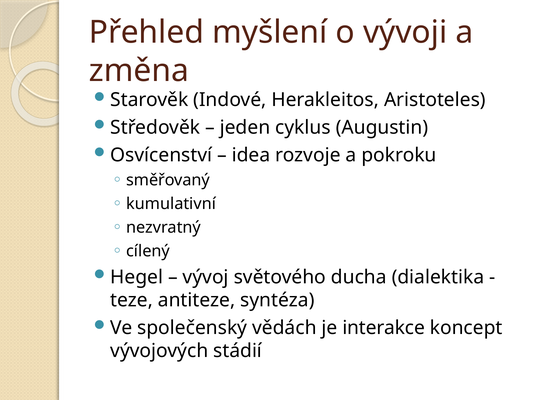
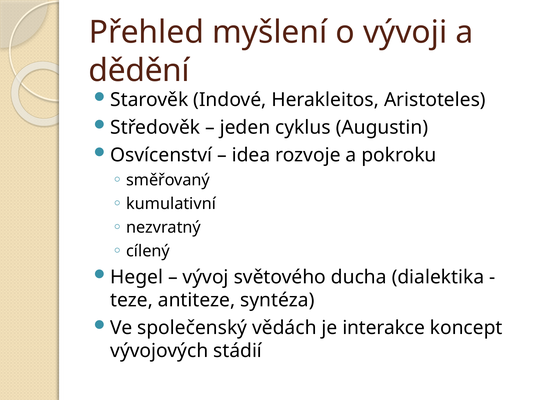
změna: změna -> dědění (139, 71)
